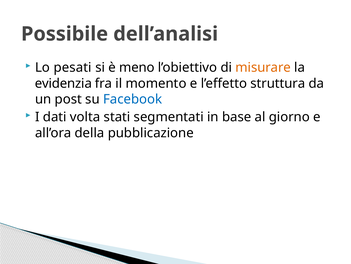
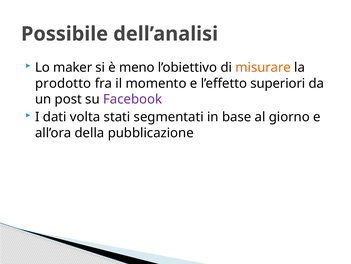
pesati: pesati -> maker (73, 67)
evidenzia: evidenzia -> prodotto (63, 83)
struttura: struttura -> superiori (278, 83)
Facebook colour: blue -> purple (133, 99)
